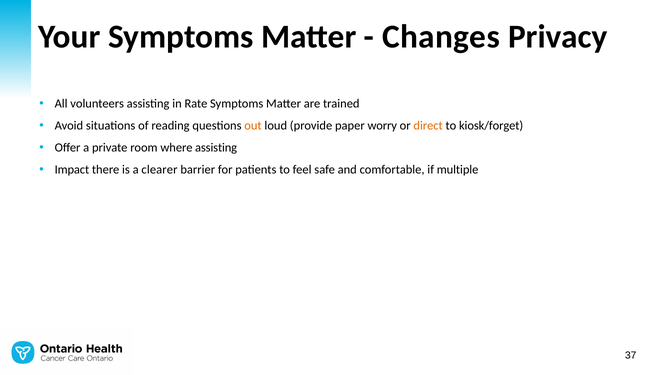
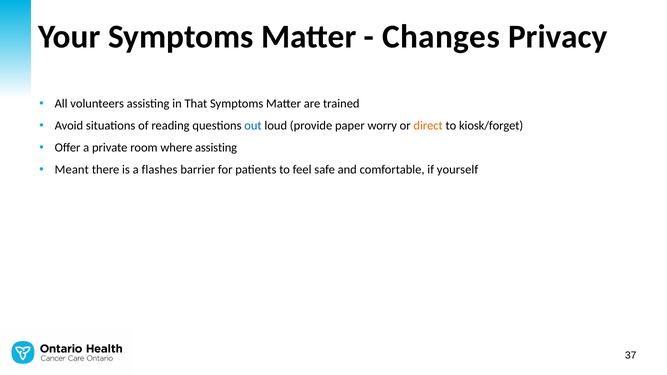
Rate: Rate -> That (196, 104)
out colour: orange -> blue (253, 126)
Impact: Impact -> Meant (72, 170)
clearer: clearer -> flashes (160, 170)
multiple: multiple -> yourself (458, 170)
